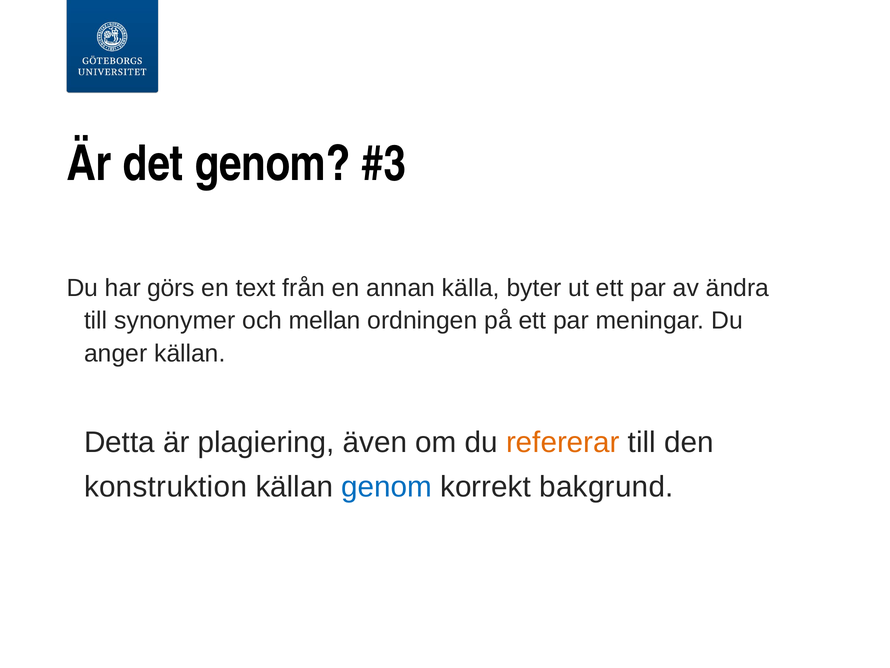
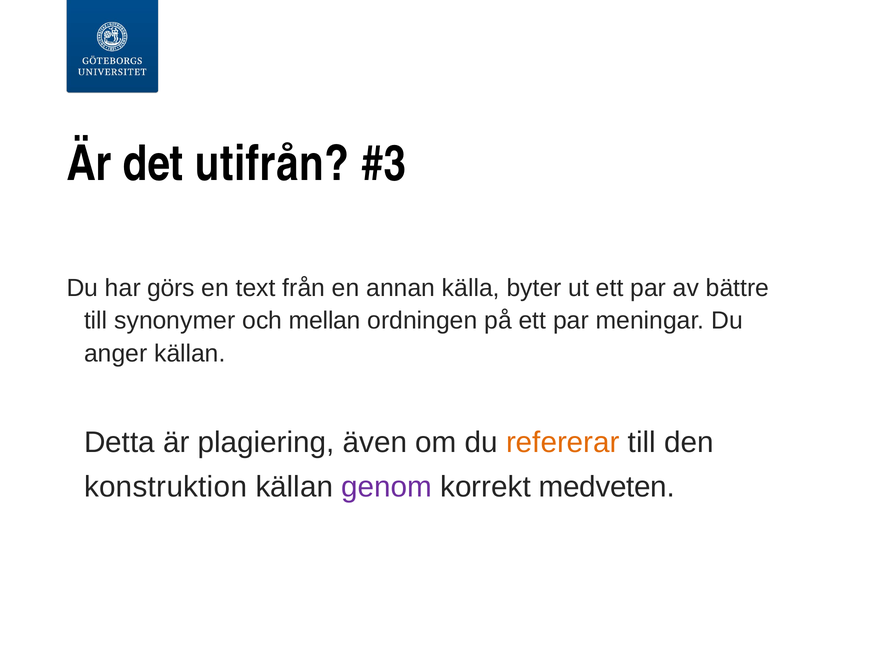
det genom: genom -> utifrån (272, 164)
ändra: ändra -> bättre (738, 288)
genom colour: blue -> purple (387, 487)
bakgrund: bakgrund -> medveten (607, 487)
